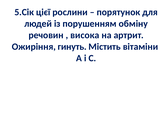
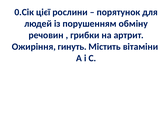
5.Сік: 5.Сік -> 0.Сік (24, 12)
висока: висока -> грибки (85, 35)
